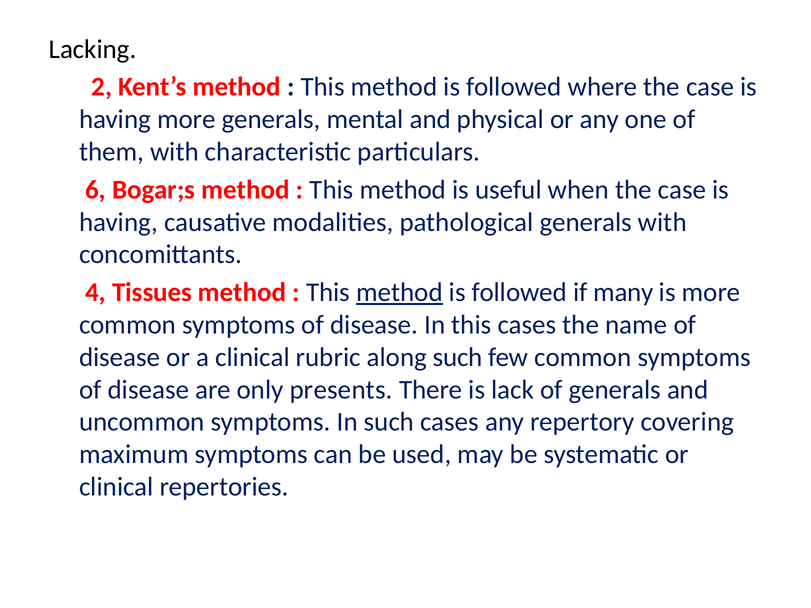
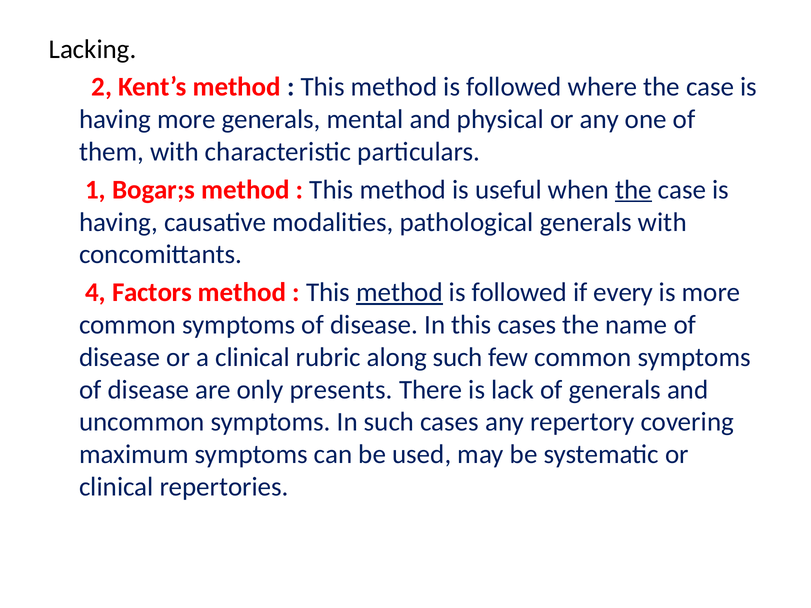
6: 6 -> 1 (96, 190)
the underline: none -> present (634, 190)
Tissues: Tissues -> Factors (152, 292)
many: many -> every (623, 292)
